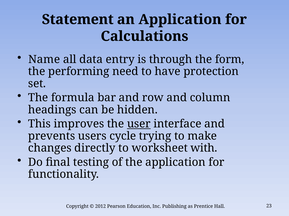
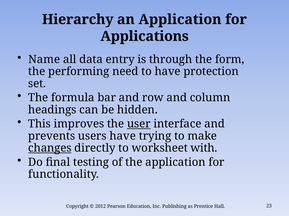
Statement: Statement -> Hierarchy (78, 20)
Calculations: Calculations -> Applications (145, 36)
users cycle: cycle -> have (123, 136)
changes underline: none -> present (50, 149)
